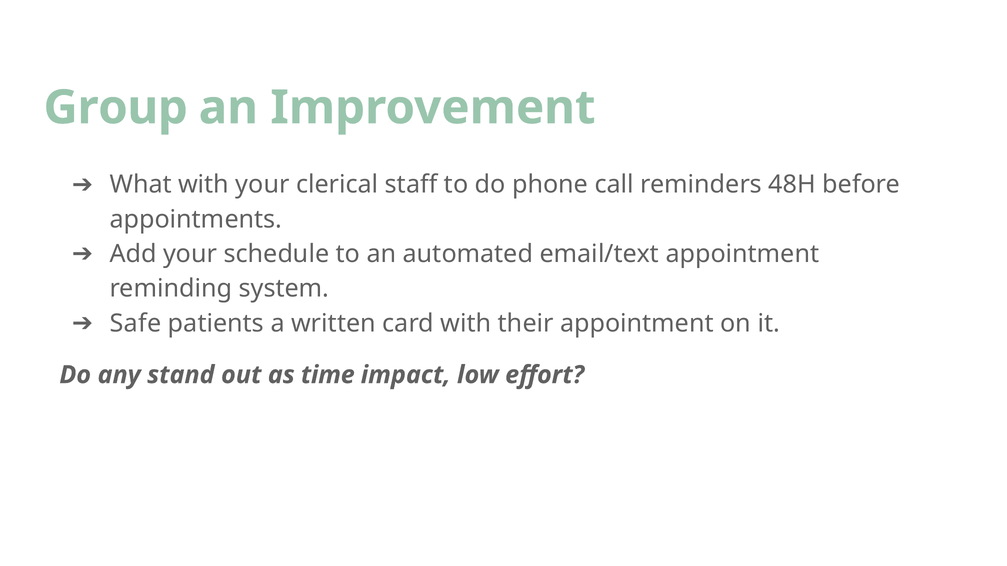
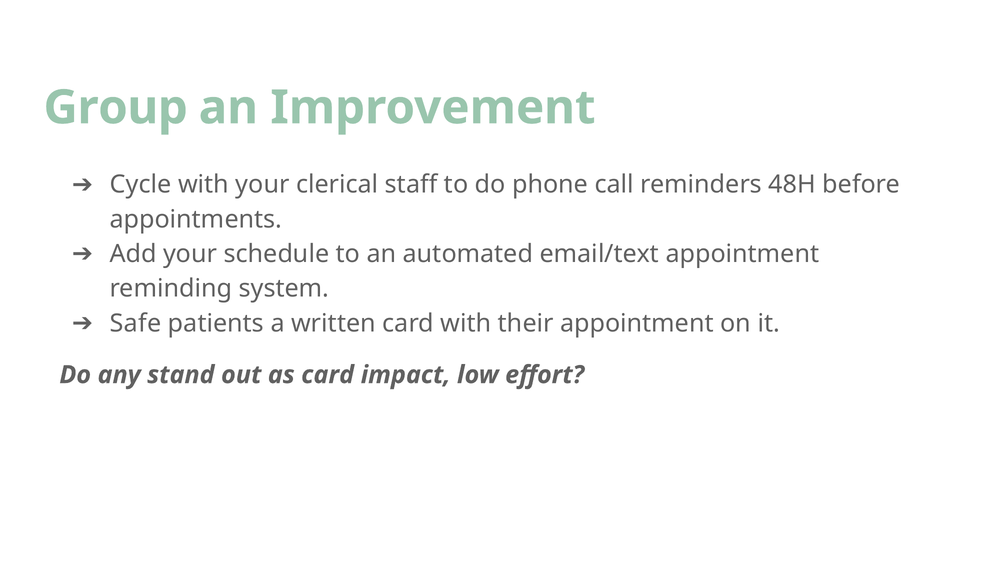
What: What -> Cycle (141, 185)
as time: time -> card (328, 375)
